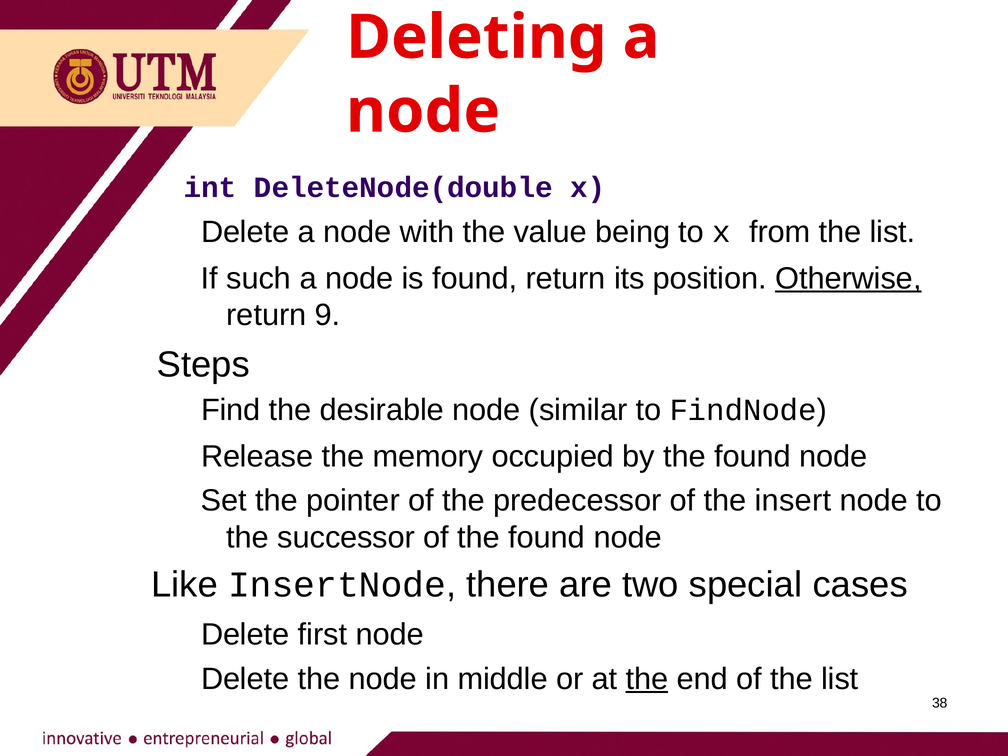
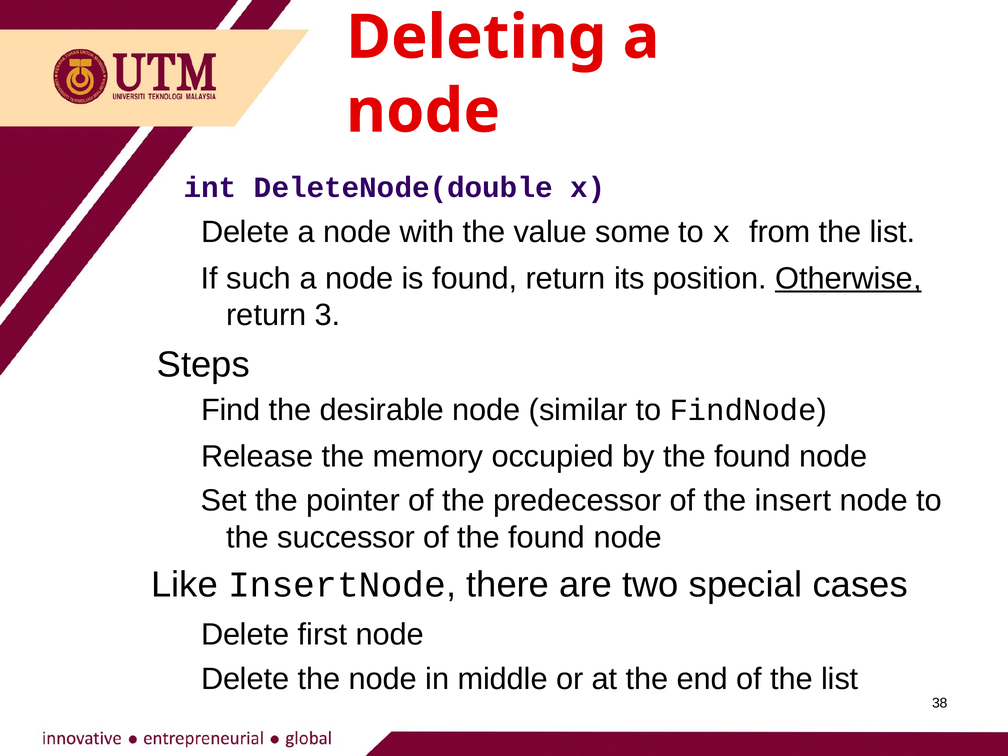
being: being -> some (633, 232)
9: 9 -> 3 (328, 315)
the underline: present -> none (647, 679)
